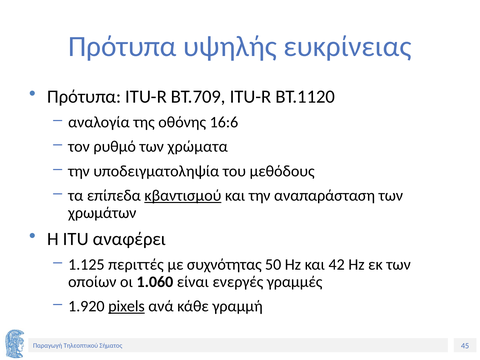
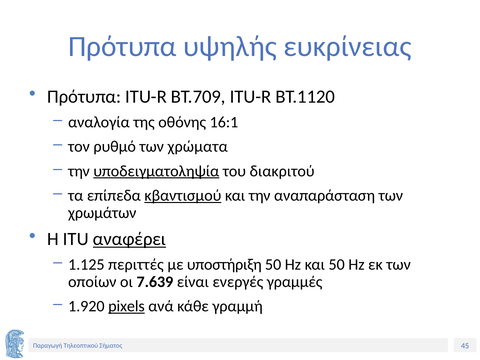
16:6: 16:6 -> 16:1 (224, 122)
υποδειγματοληψία underline: none -> present (156, 171)
μεθόδους: μεθόδους -> διακριτού (282, 171)
αναφέρει underline: none -> present (130, 239)
συχνότητας: συχνότητας -> υποστήριξη (224, 265)
και 42: 42 -> 50 (337, 265)
1.060: 1.060 -> 7.639 (155, 282)
